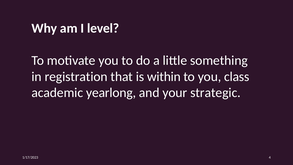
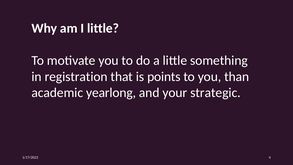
I level: level -> little (103, 28)
within: within -> points (164, 76)
class: class -> than (237, 76)
